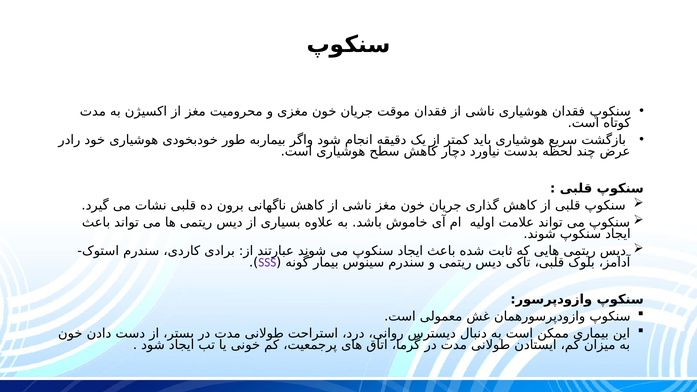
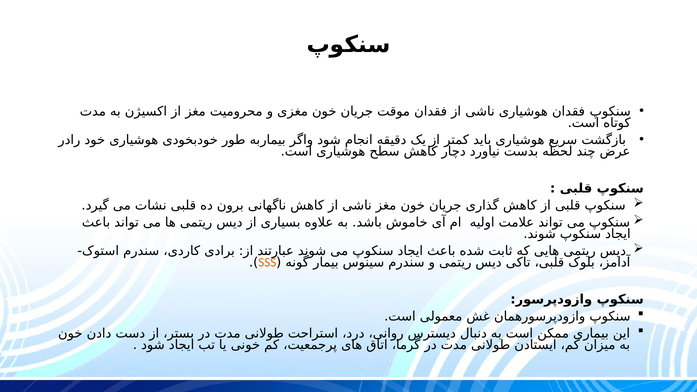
SSS colour: purple -> orange (267, 262)
